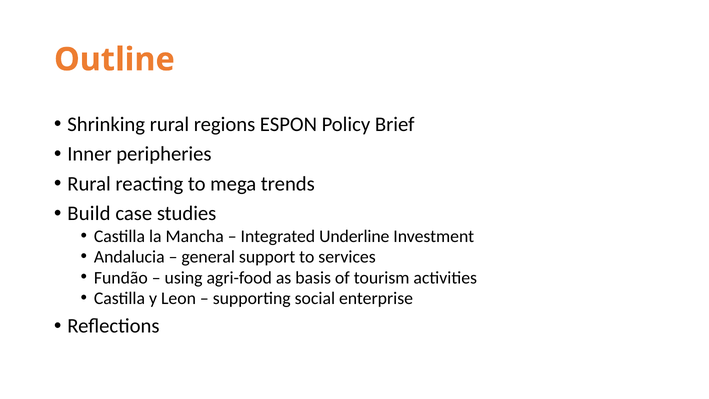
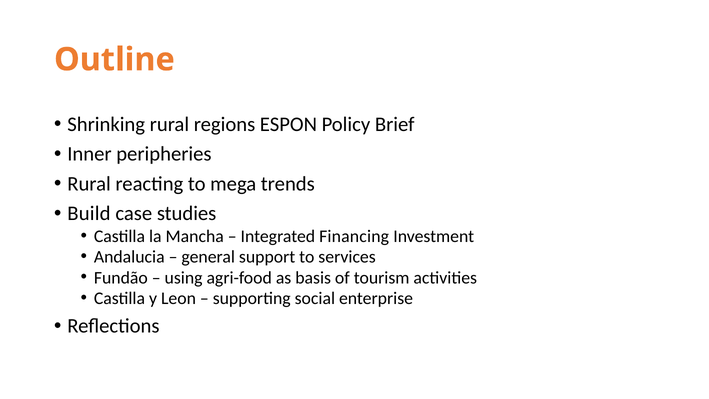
Underline: Underline -> Financing (354, 236)
